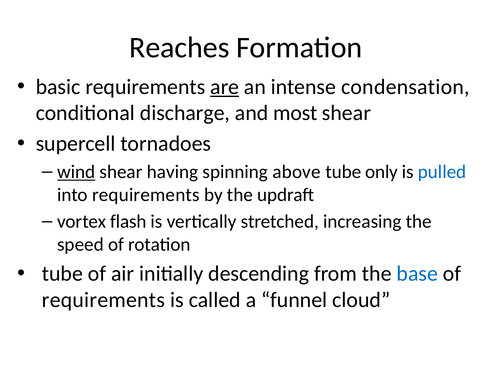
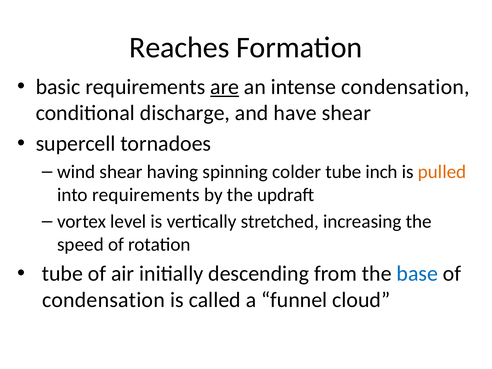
most: most -> have (295, 113)
wind underline: present -> none (76, 172)
above: above -> colder (297, 172)
only: only -> inch (382, 172)
pulled colour: blue -> orange (442, 172)
flash: flash -> level (128, 222)
requirements: requirements -> condensation (103, 300)
